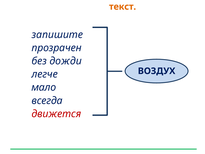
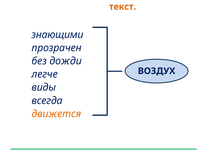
запишите: запишите -> знающими (57, 35)
мало: мало -> виды (44, 87)
движется colour: red -> orange (56, 114)
